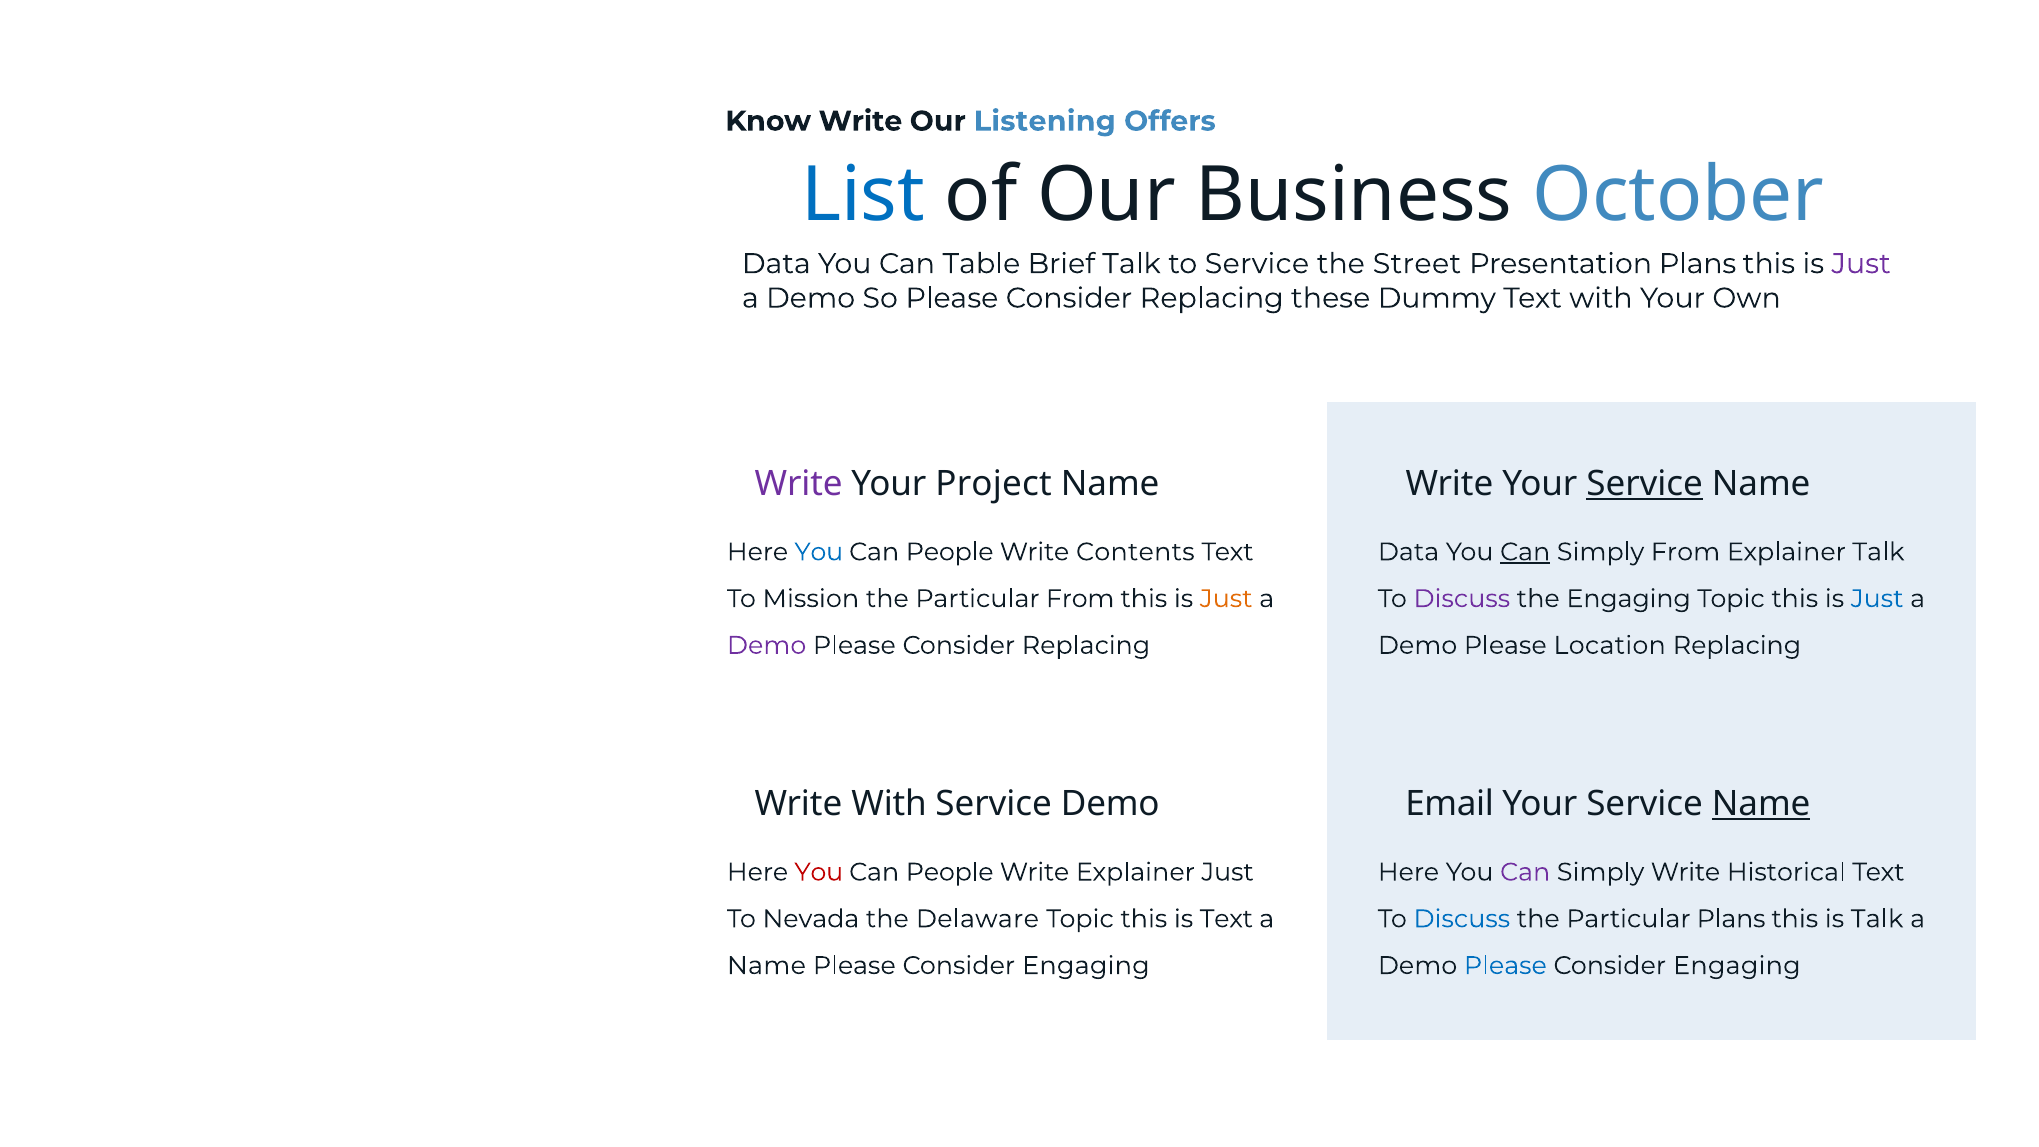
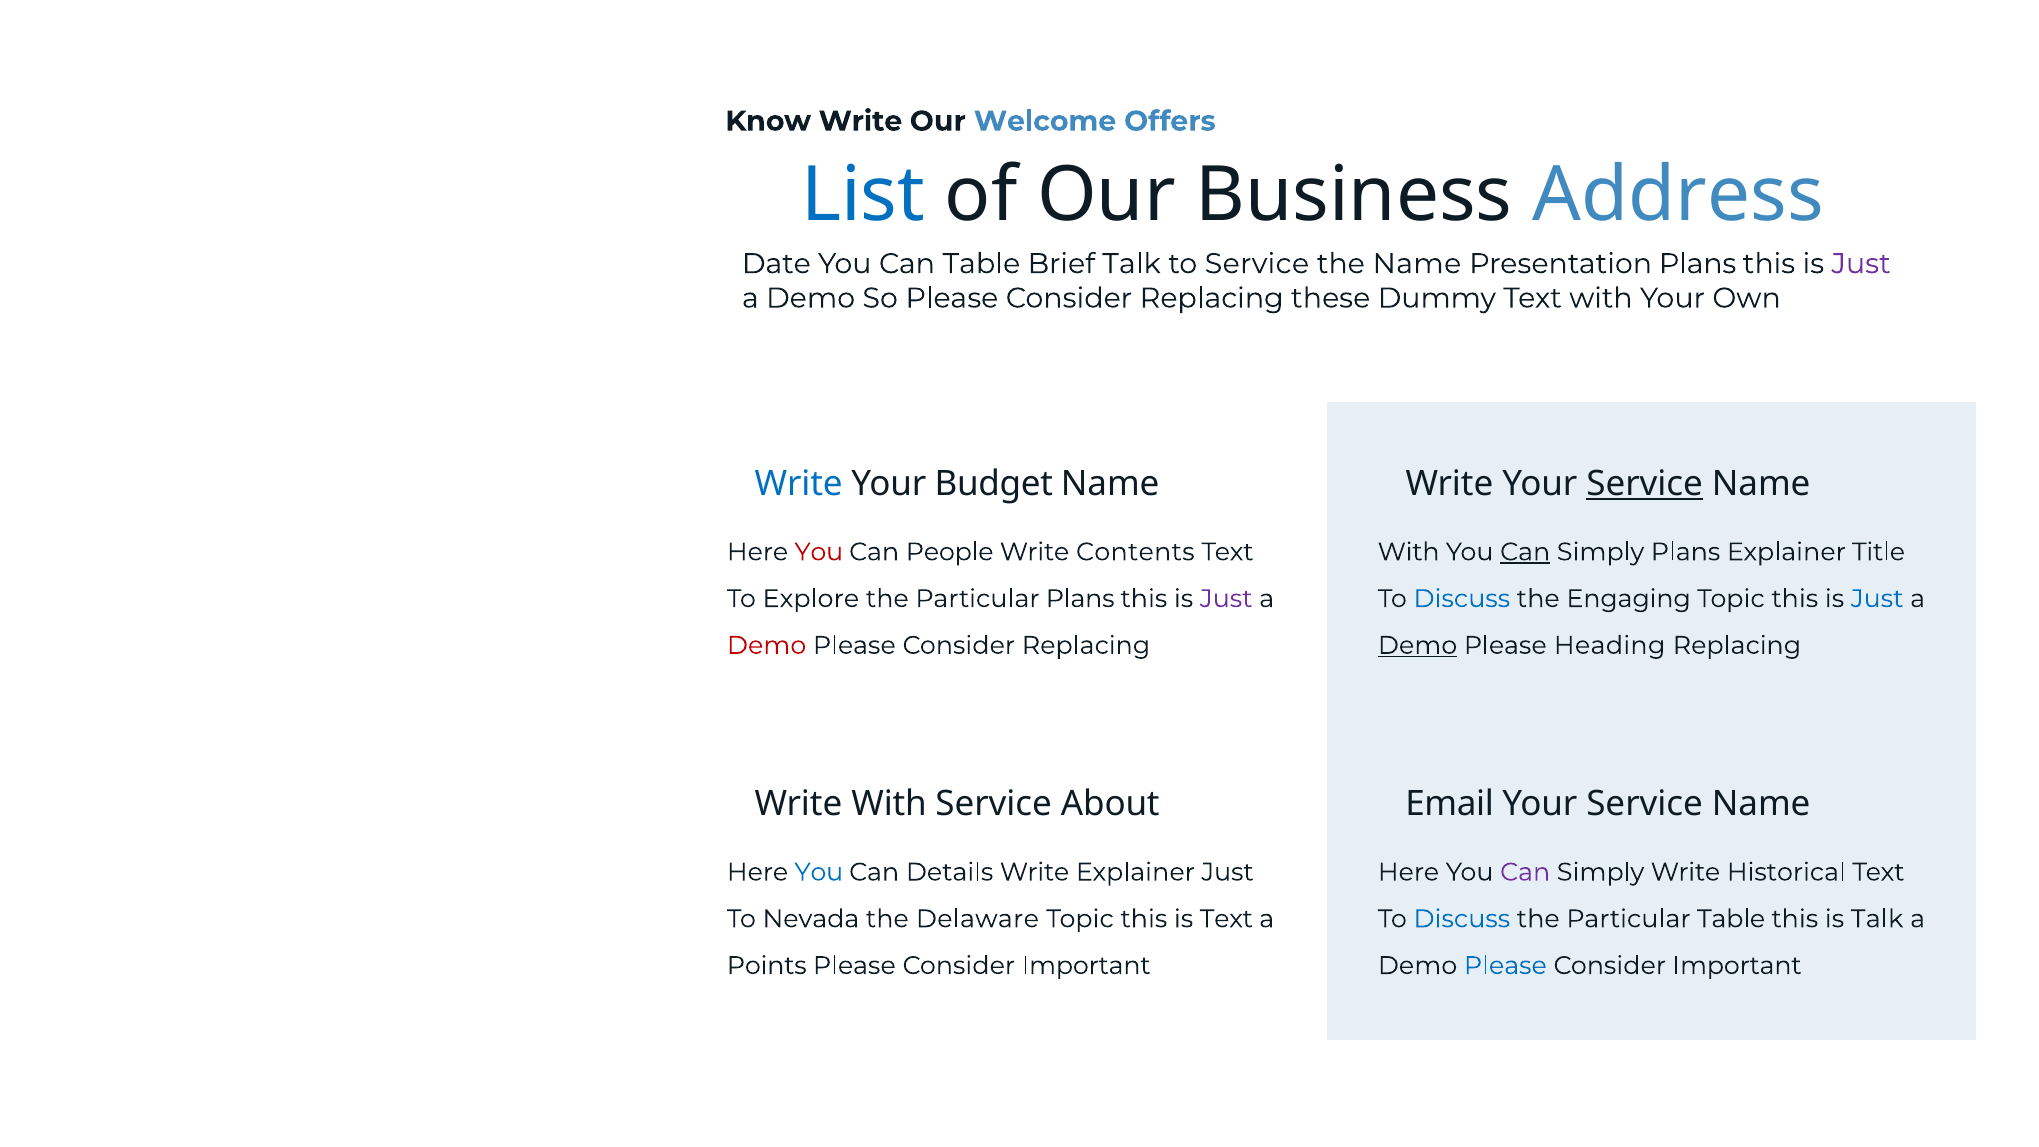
Listening: Listening -> Welcome (1045, 121)
October: October -> Address (1678, 195)
Data: Data -> Date (776, 264)
the Street: Street -> Name (1417, 264)
Write colour: purple -> blue (799, 484)
Project: Project -> Budget (994, 484)
You colour: blue -> red (819, 552)
Data: Data -> With (1409, 552)
Simply From: From -> Plans (1686, 552)
Explainer Talk: Talk -> Title (1879, 552)
Mission: Mission -> Explore (811, 599)
Particular From: From -> Plans (1080, 599)
Just colour: orange -> purple (1226, 599)
Discuss colour: purple -> blue (1462, 599)
Demo colour: purple -> red (767, 645)
Demo underline: none -> present (1418, 645)
Location: Location -> Heading (1610, 645)
Service Demo: Demo -> About (1110, 804)
Name underline: present -> none (1761, 804)
You colour: red -> blue (819, 872)
People: People -> Details (950, 872)
Particular Plans: Plans -> Table (1731, 919)
Name: Name -> Points (767, 966)
Engaging: Engaging -> Important (1086, 966)
Engaging: Engaging -> Important (1737, 966)
